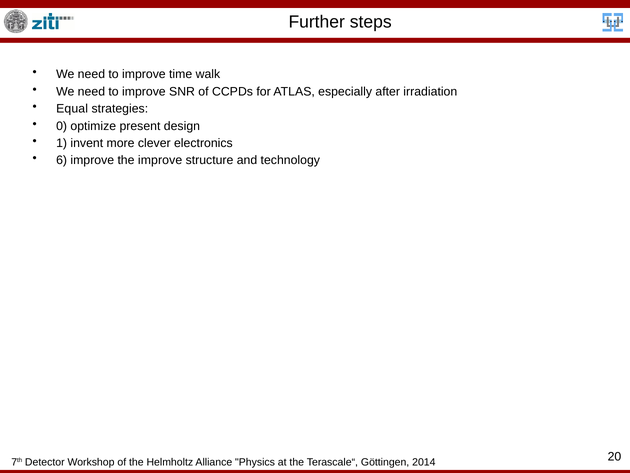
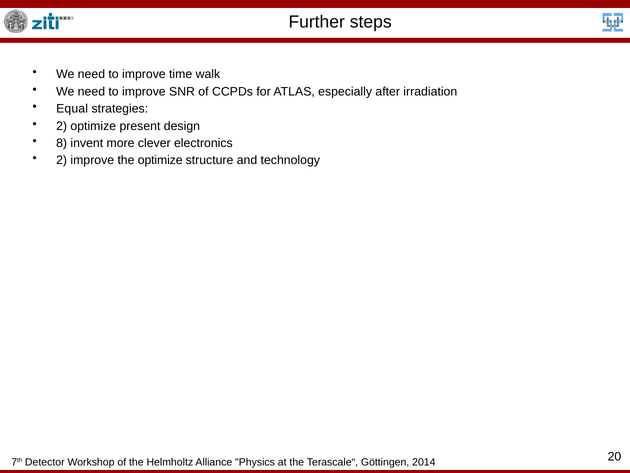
0: 0 -> 2 (62, 126)
1: 1 -> 8 (62, 143)
6: 6 -> 2 (62, 160)
the improve: improve -> optimize (160, 160)
